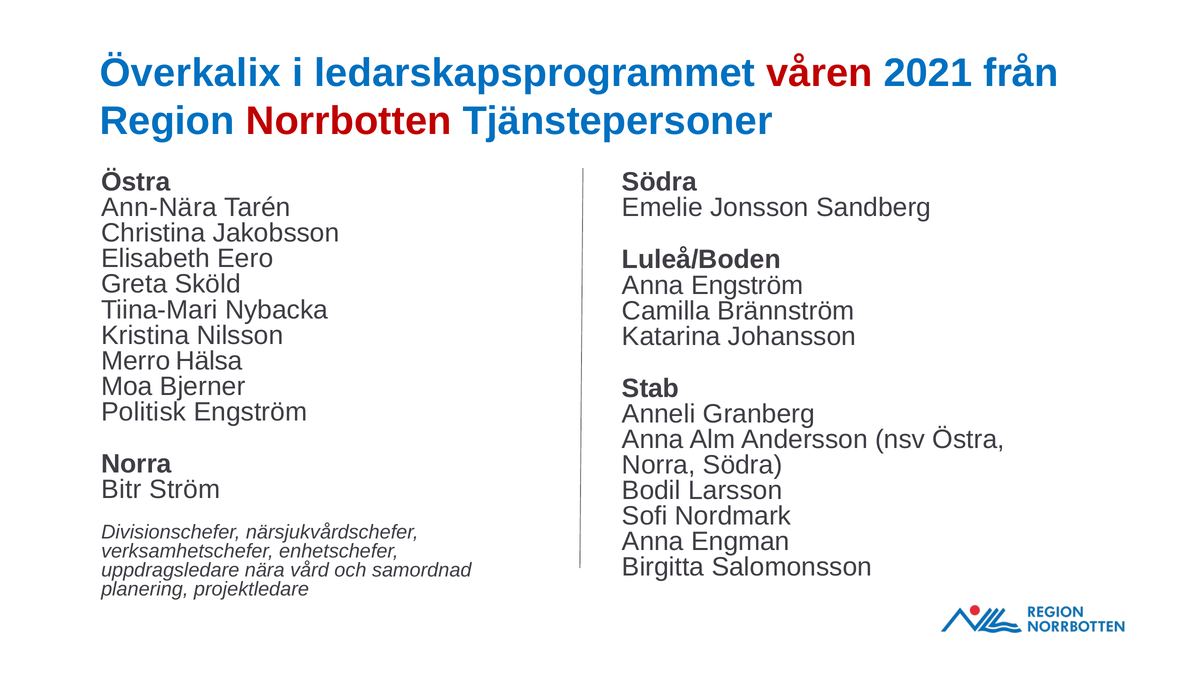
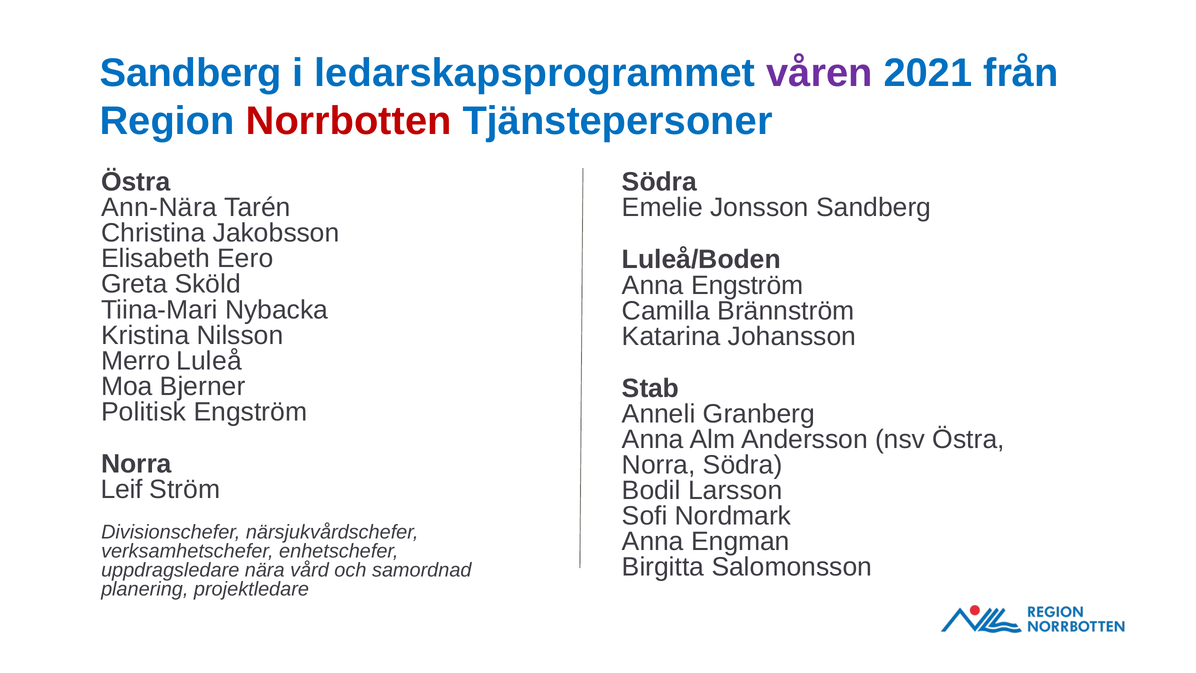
Överkalix: Överkalix -> Sandberg (191, 73)
våren colour: red -> purple (819, 73)
Hälsa: Hälsa -> Luleå (209, 361)
Bitr: Bitr -> Leif (122, 489)
